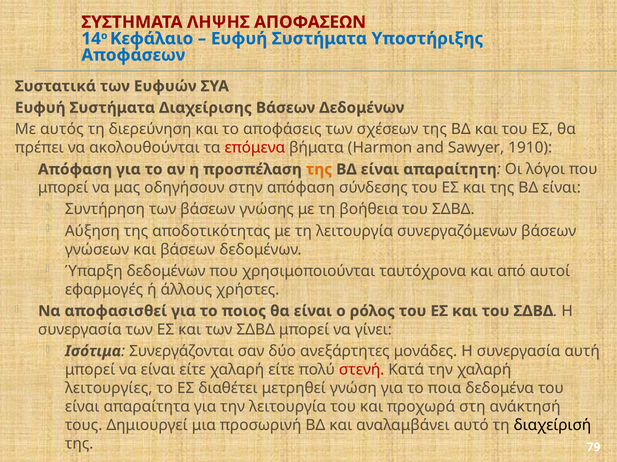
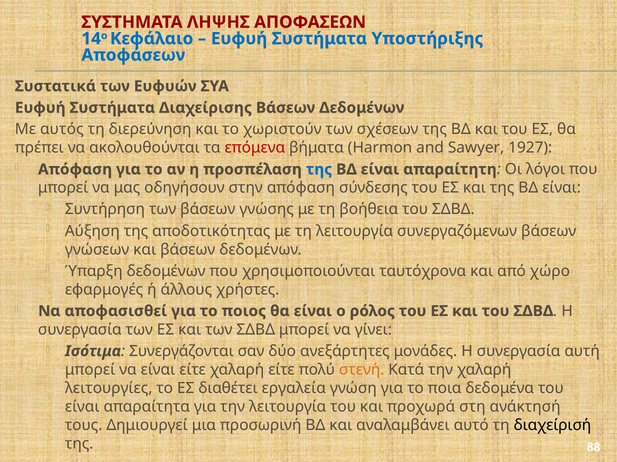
αποφάσεις: αποφάσεις -> χωριστούν (282, 130)
1910: 1910 -> 1927 (530, 148)
της colour: orange -> blue (319, 170)
αυτοί: αυτοί -> χώρο (550, 271)
στενή colour: red -> orange (362, 370)
μετρηθεί: μετρηθεί -> εργαλεία (294, 389)
79: 79 -> 88 (594, 448)
